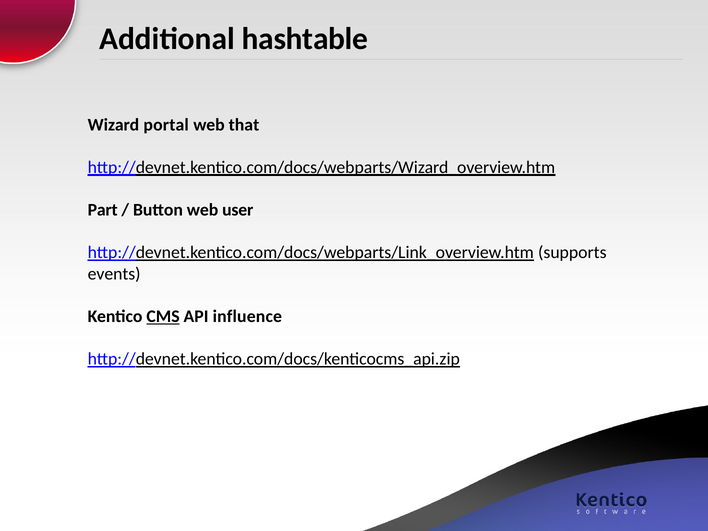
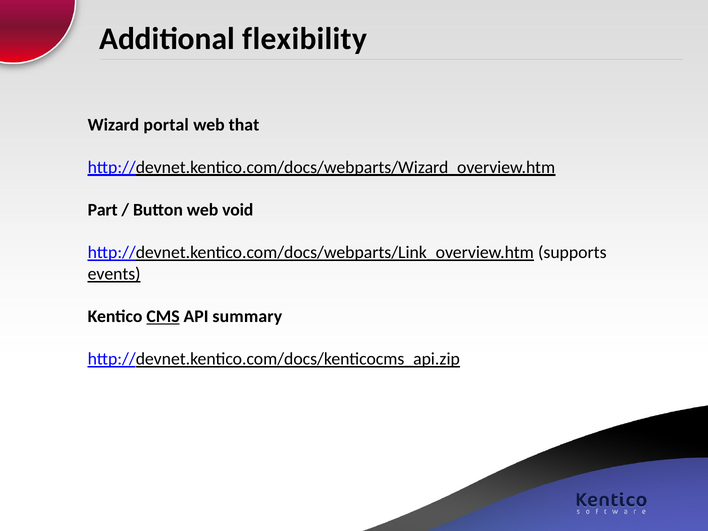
hashtable: hashtable -> flexibility (305, 39)
user: user -> void (238, 210)
events underline: none -> present (114, 274)
influence: influence -> summary (247, 317)
